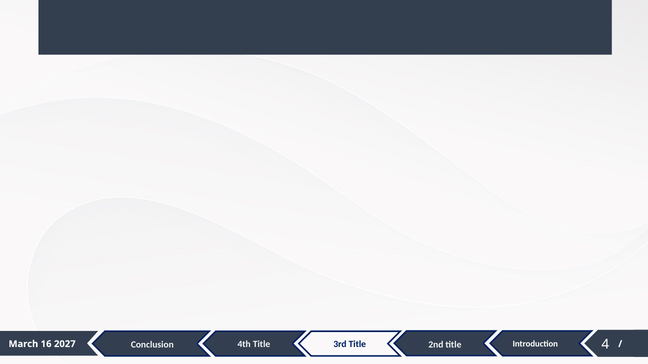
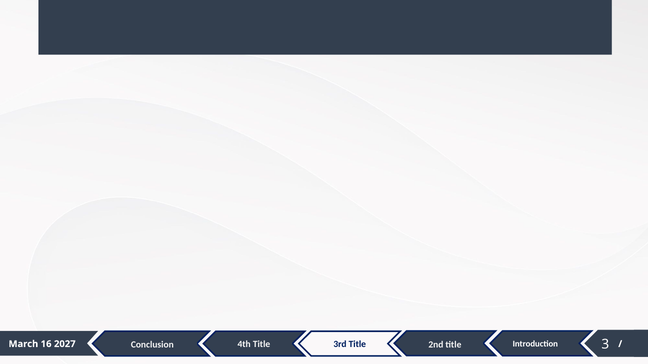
4: 4 -> 3 (605, 345)
